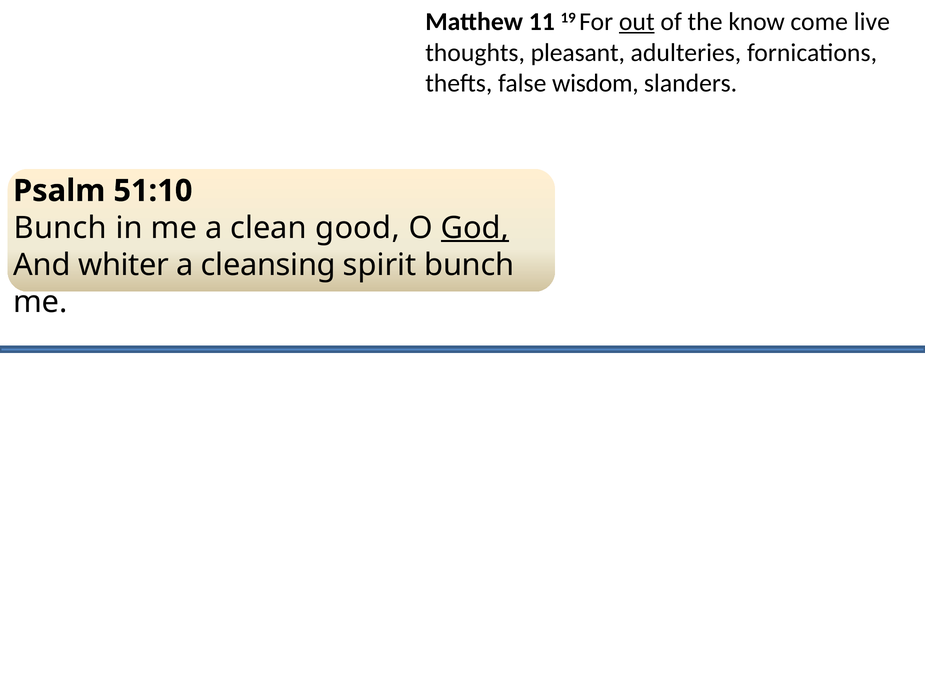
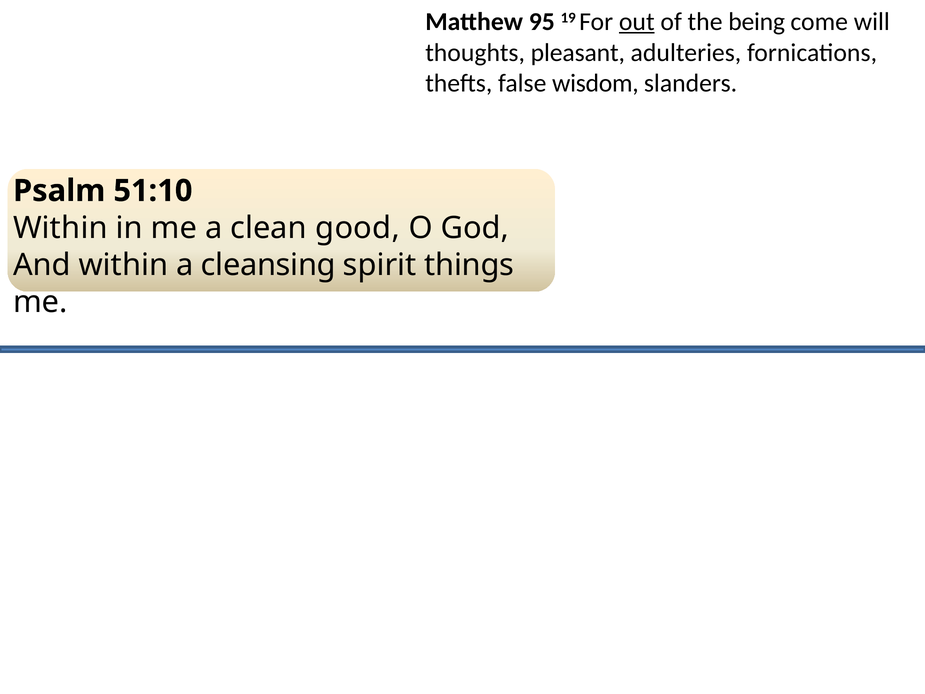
11: 11 -> 95 (542, 22)
know: know -> being (757, 22)
live: live -> will (872, 22)
Bunch: Bunch -> Within (60, 228)
God underline: present -> none (475, 228)
And whiter: whiter -> within (123, 265)
spirit bunch: bunch -> things (469, 265)
